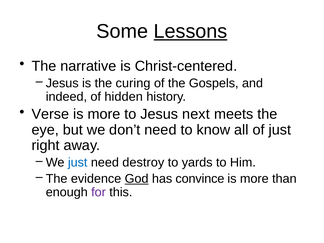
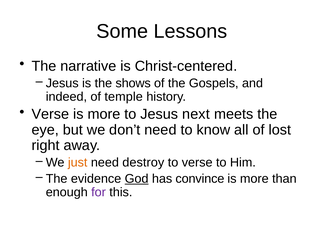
Lessons underline: present -> none (190, 31)
curing: curing -> shows (133, 83)
hidden: hidden -> temple (124, 97)
of just: just -> lost (280, 130)
just colour: blue -> orange (78, 162)
to yards: yards -> verse (197, 162)
